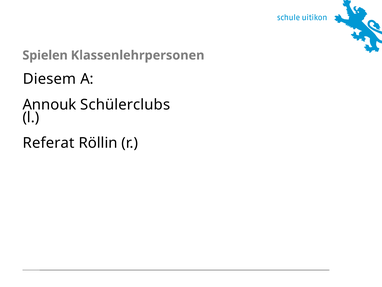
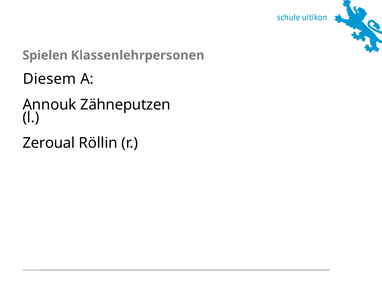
Schülerclubs: Schülerclubs -> Zähneputzen (125, 104)
Referat: Referat -> Zeroual (49, 143)
